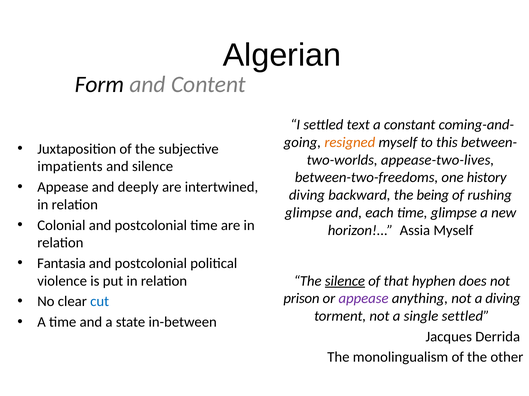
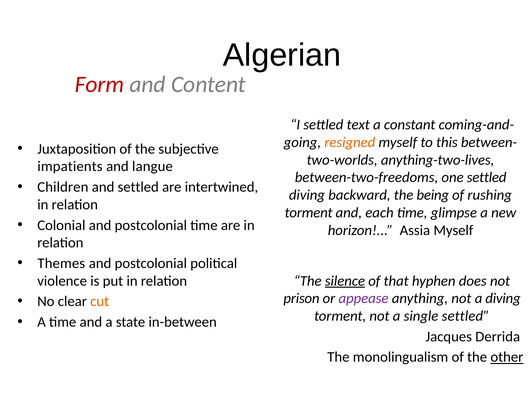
Form colour: black -> red (100, 85)
appease-two-lives: appease-two-lives -> anything-two-lives (438, 160)
and silence: silence -> langue (152, 167)
one history: history -> settled (487, 178)
Appease: Appease -> Children (63, 187)
and deeply: deeply -> settled (138, 187)
glimpse: glimpse -> torment (309, 213)
Fantasia: Fantasia -> Themes (61, 264)
cut colour: blue -> orange (100, 302)
other underline: none -> present (507, 358)
